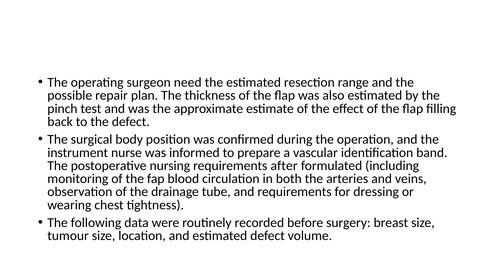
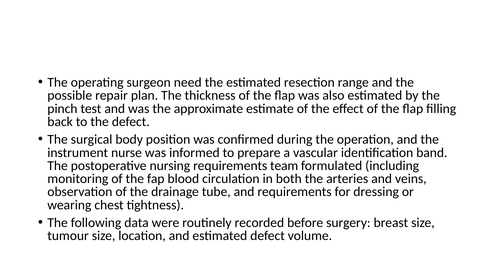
after: after -> team (284, 166)
